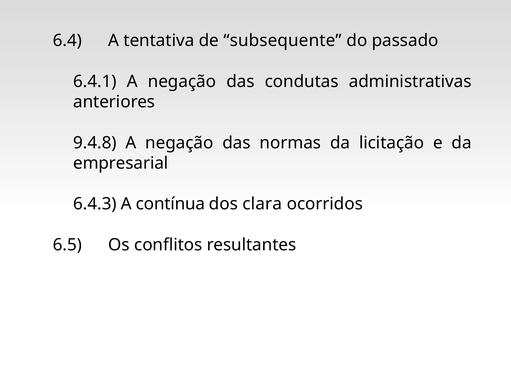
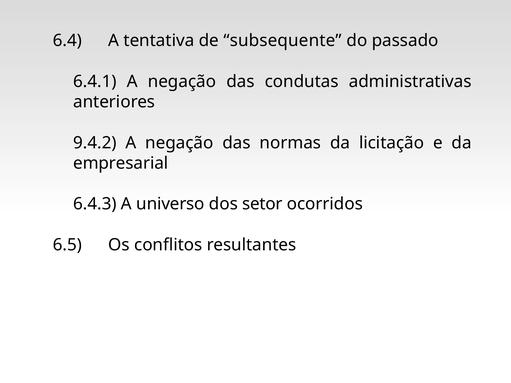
9.4.8: 9.4.8 -> 9.4.2 (95, 143)
contínua: contínua -> universo (170, 204)
clara: clara -> setor (262, 204)
